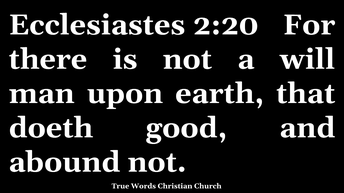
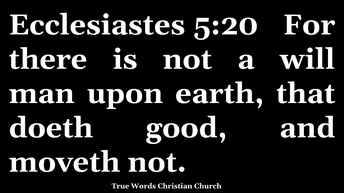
2:20: 2:20 -> 5:20 (226, 25)
abound: abound -> moveth (64, 163)
